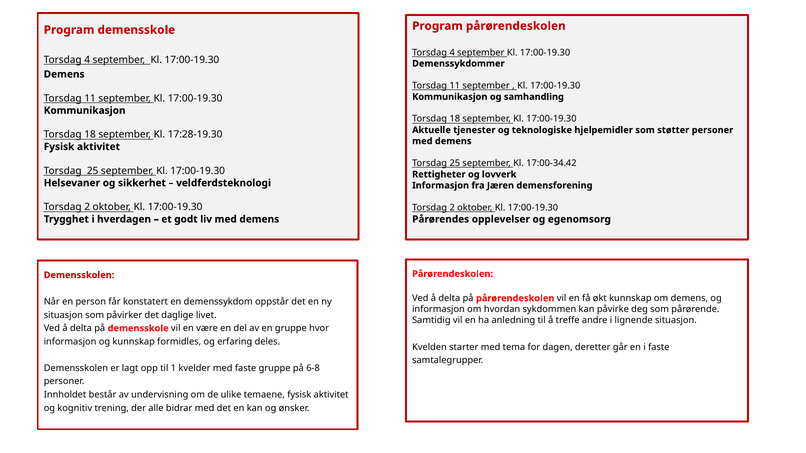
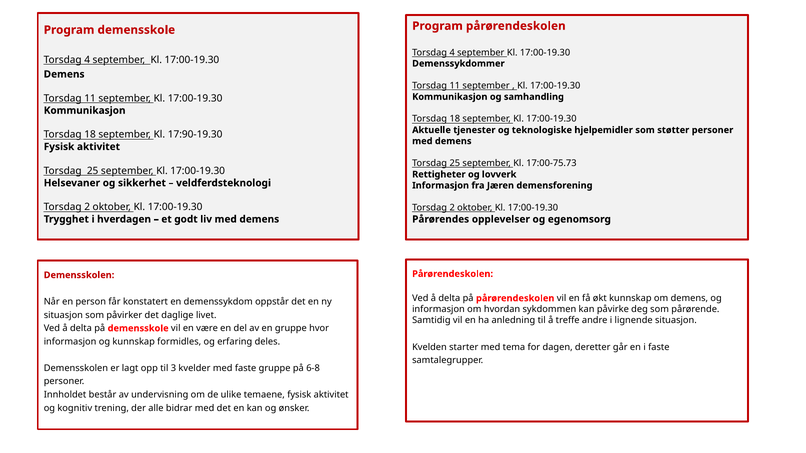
17:28-19.30: 17:28-19.30 -> 17:90-19.30 (195, 135)
17:00-34.42: 17:00-34.42 -> 17:00-75.73 (551, 163)
1: 1 -> 3 (173, 368)
